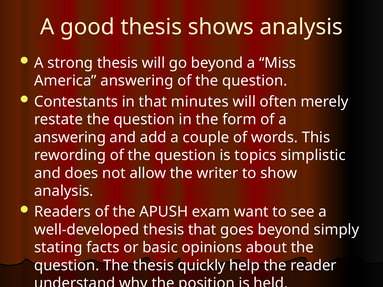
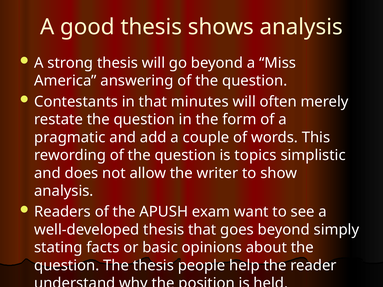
answering: answering -> pragmatic (70, 137)
quickly: quickly -> people (202, 266)
